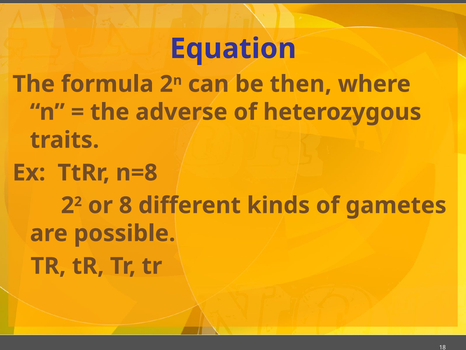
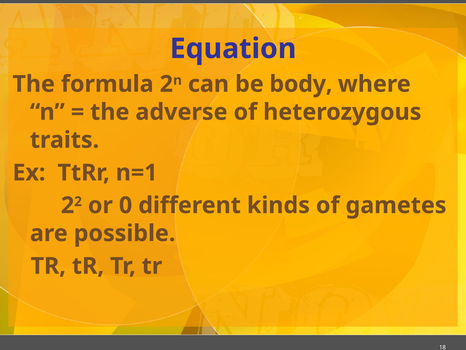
then: then -> body (301, 84)
n=8: n=8 -> n=1 (137, 172)
8: 8 -> 0 (126, 205)
